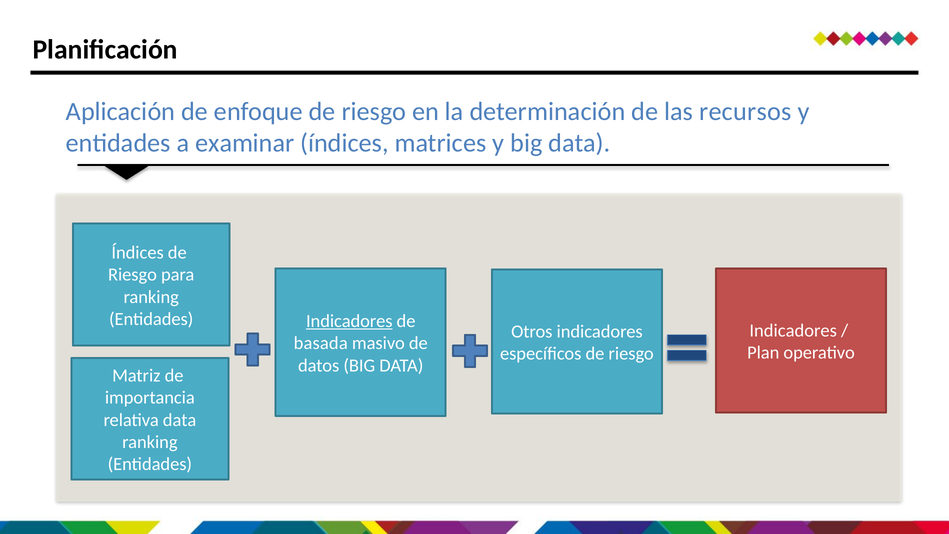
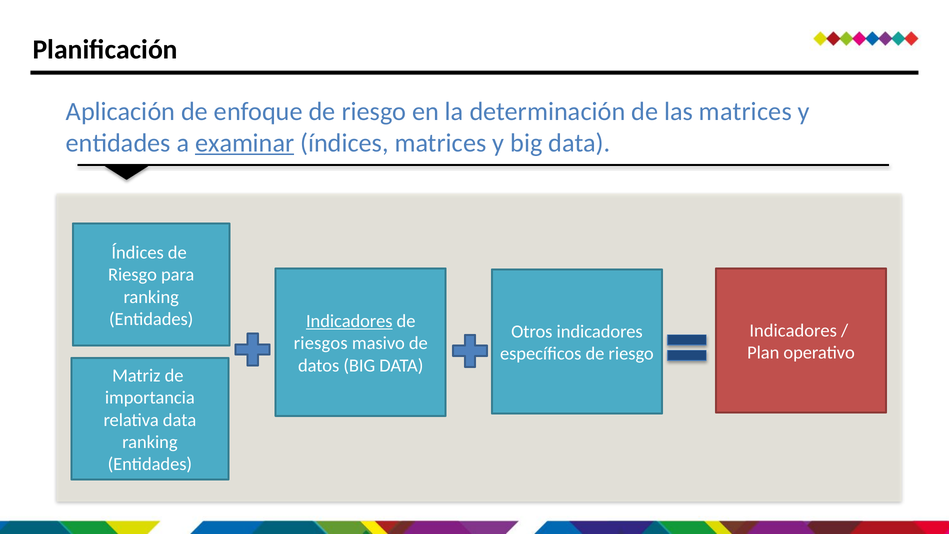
las recursos: recursos -> matrices (745, 111)
examinar underline: none -> present (245, 143)
basada: basada -> riesgos (321, 343)
